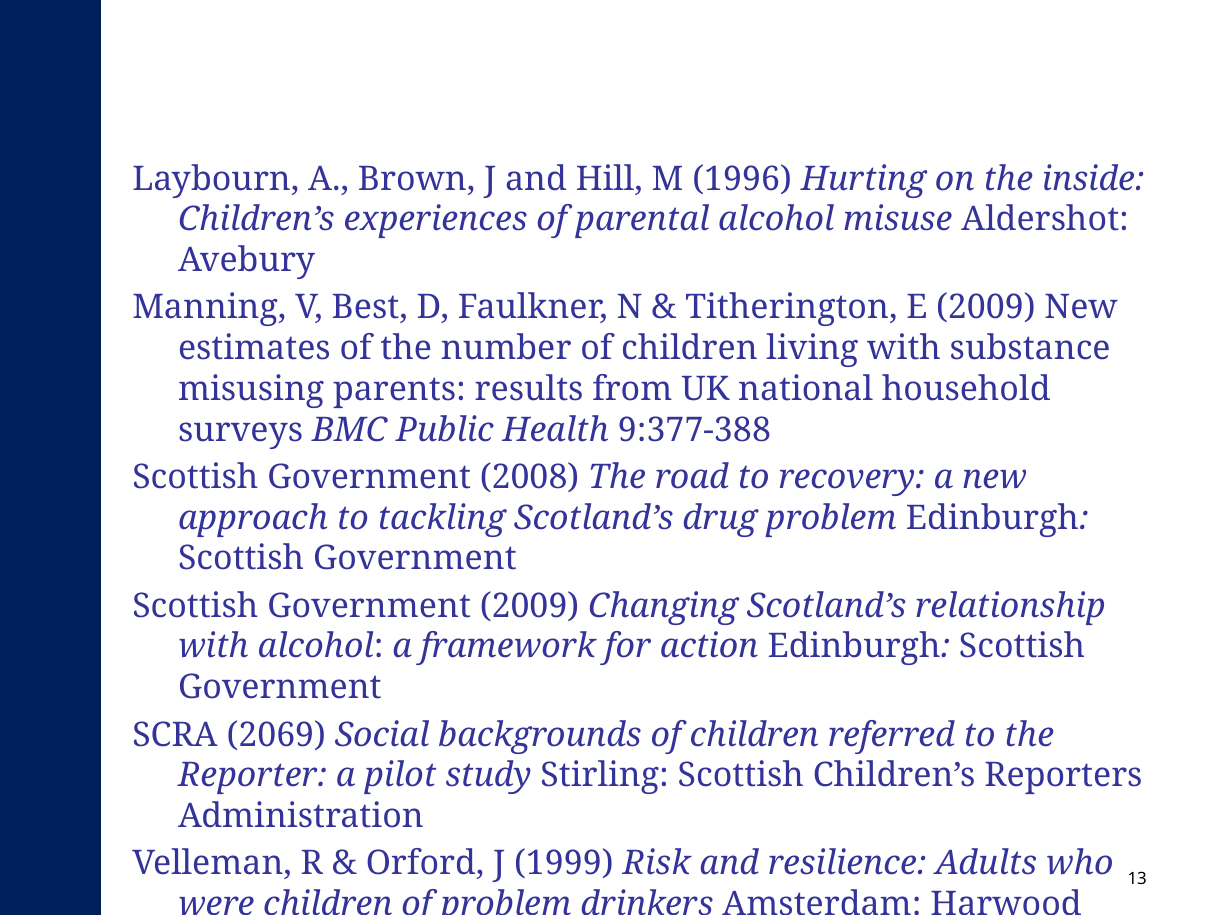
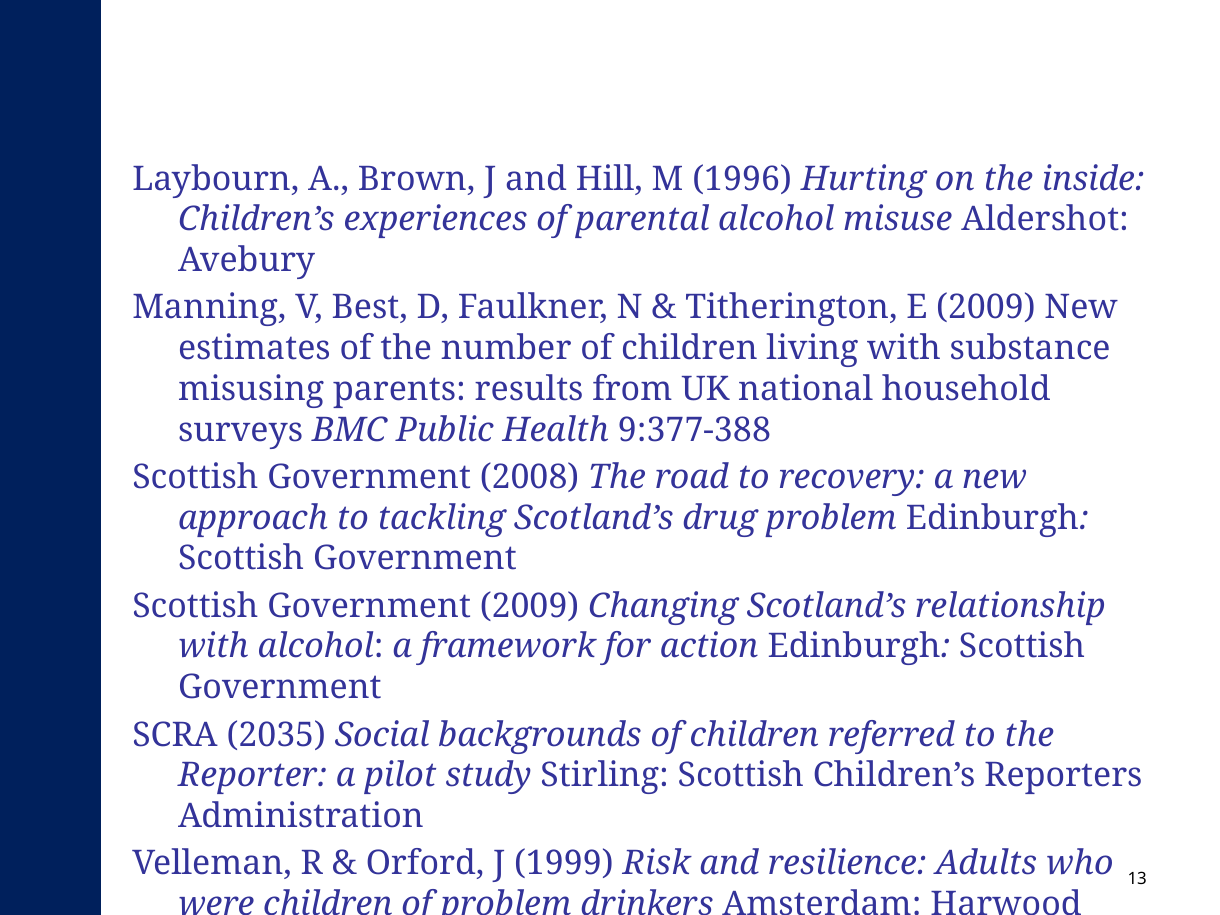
2069: 2069 -> 2035 (276, 735)
